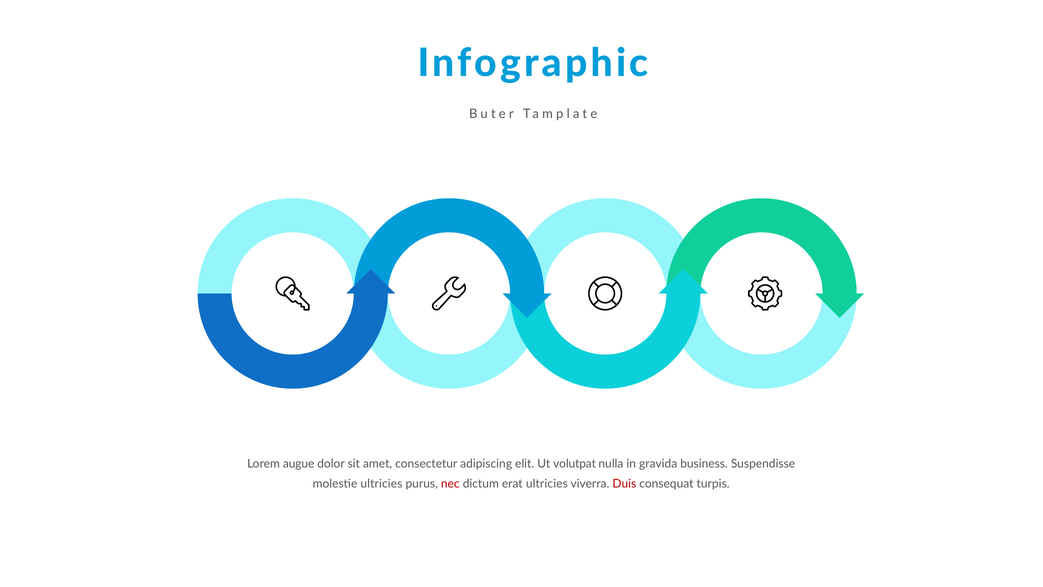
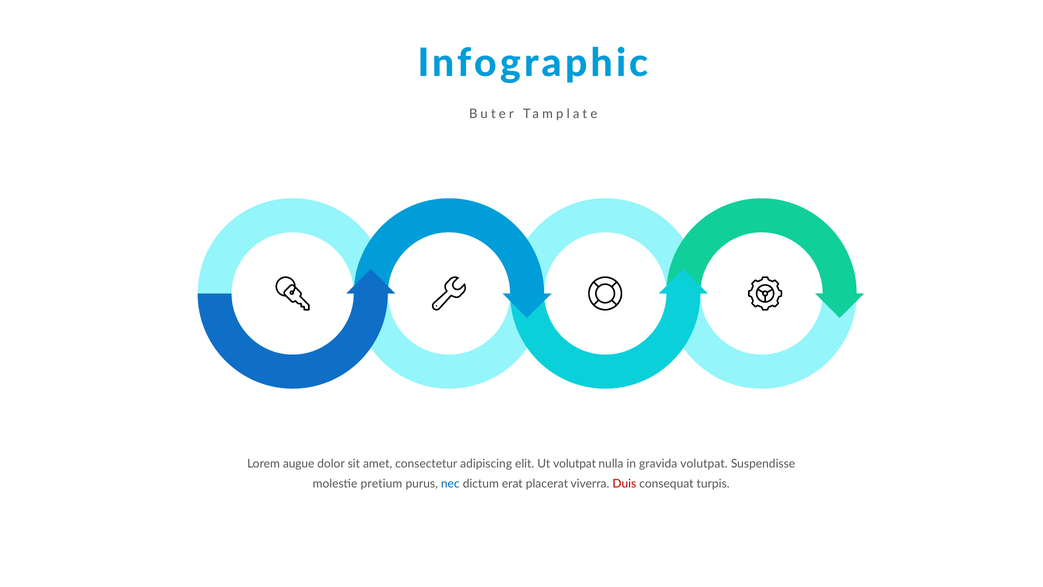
gravida business: business -> volutpat (704, 463)
molestie ultricies: ultricies -> pretium (381, 484)
nec colour: red -> blue (450, 484)
erat ultricies: ultricies -> placerat (547, 484)
